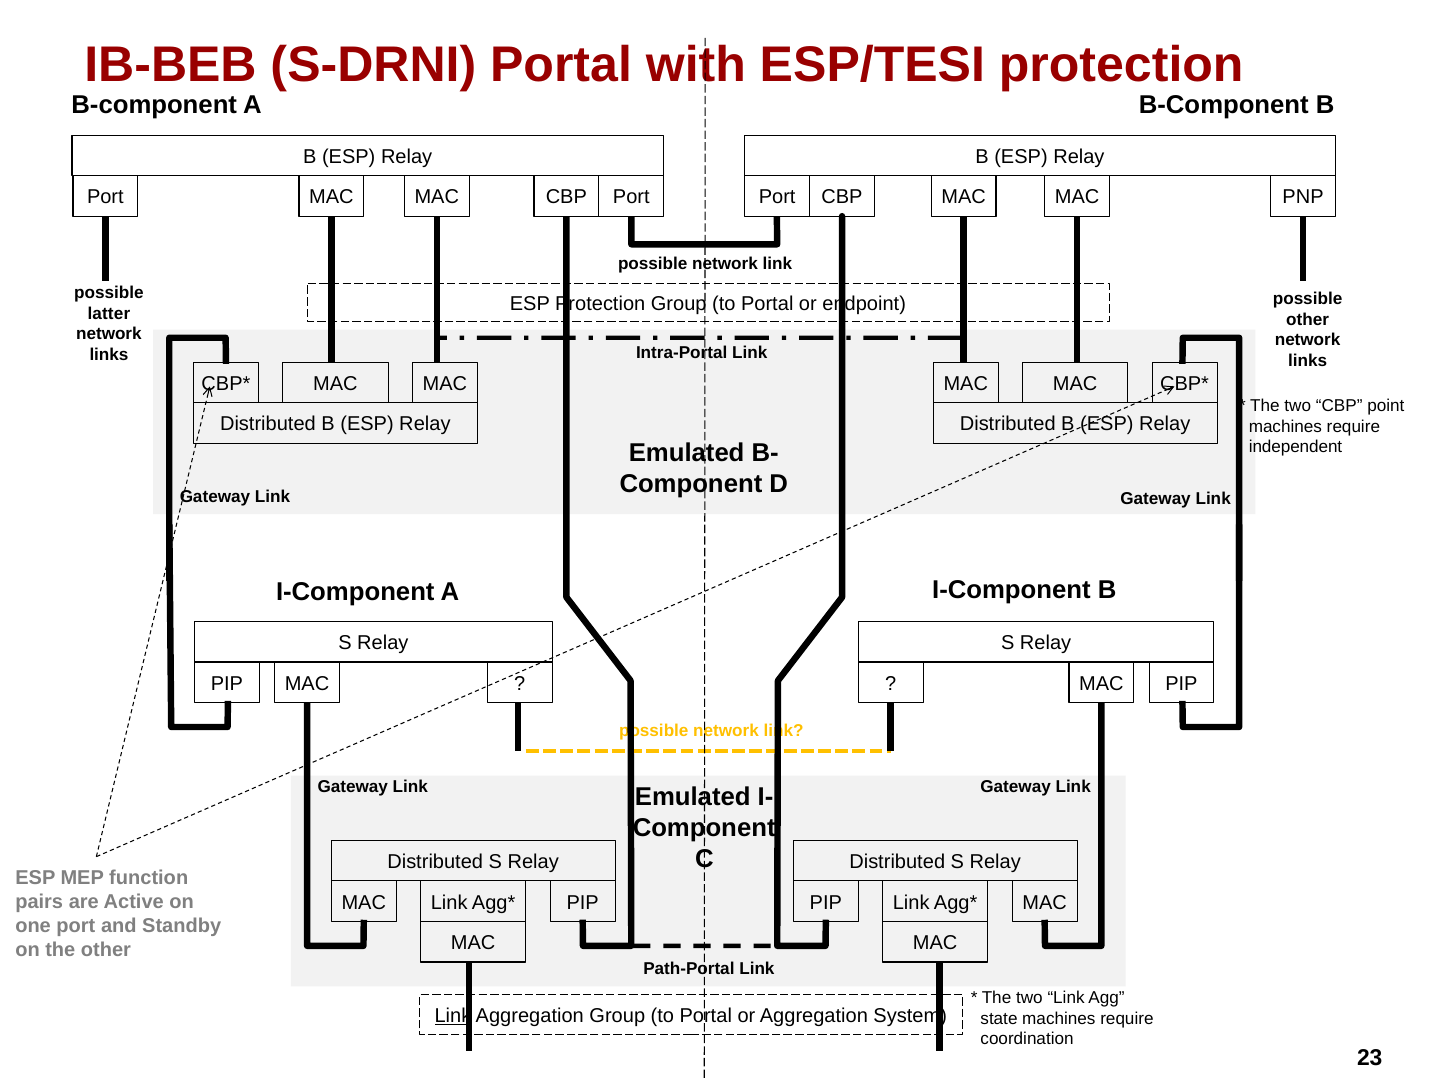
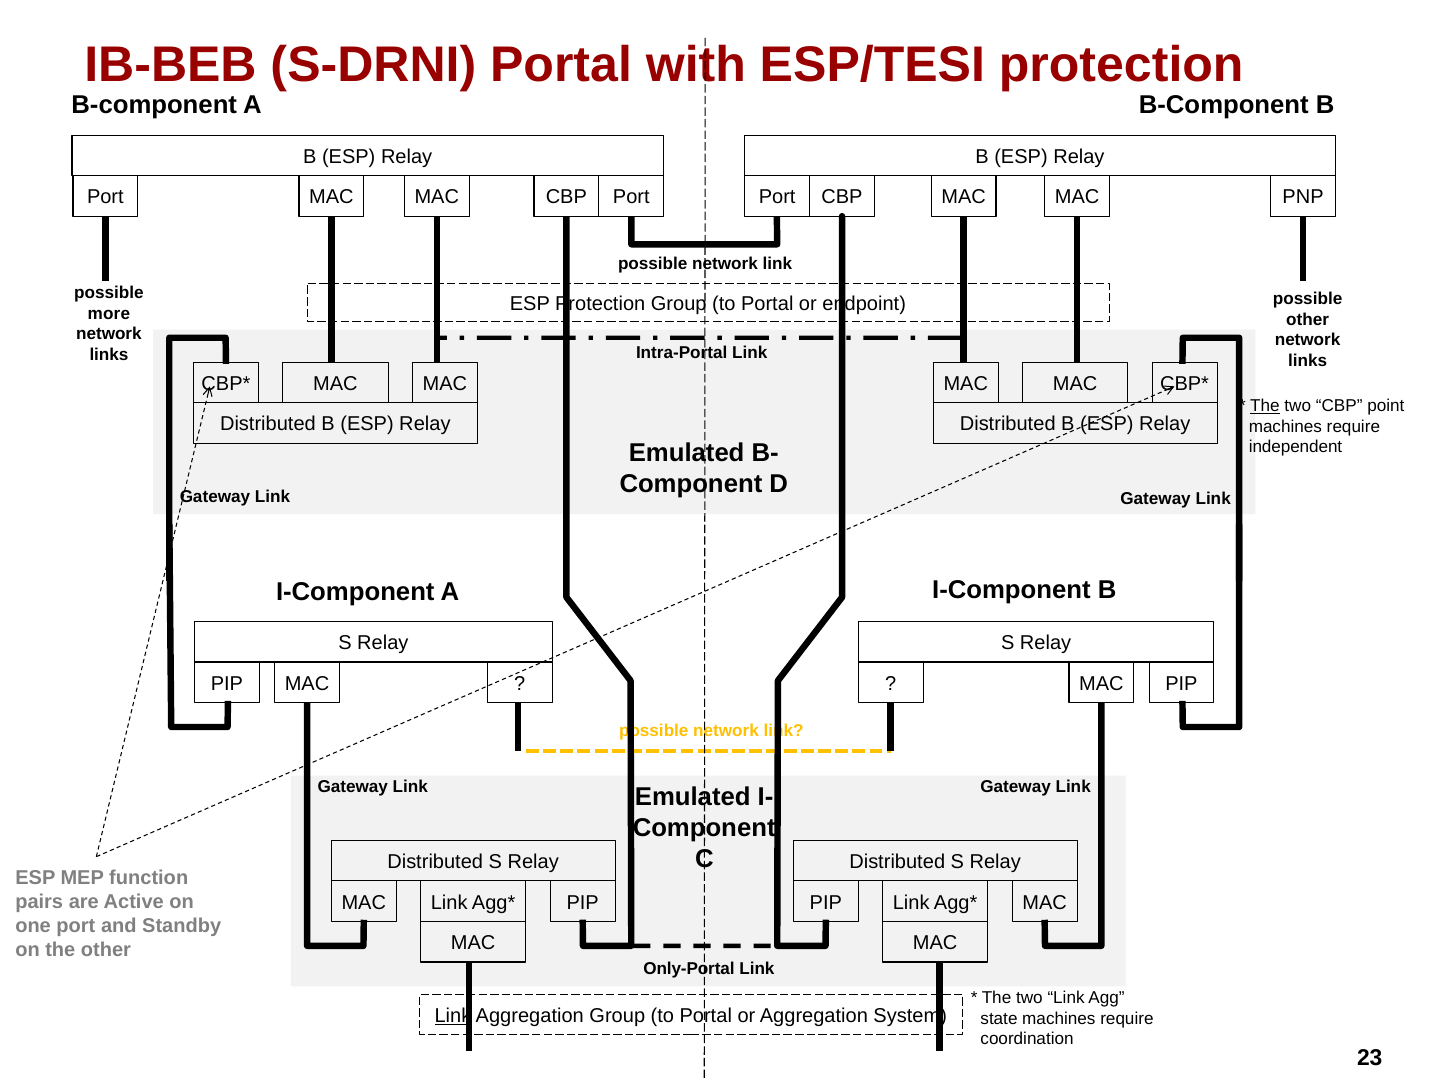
latter: latter -> more (109, 313)
The underline: none -> present (1265, 406)
Path-Portal: Path-Portal -> Only-Portal (689, 969)
